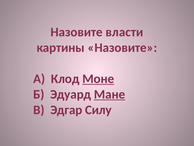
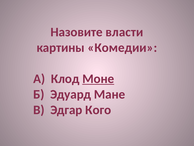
картины Назовите: Назовите -> Комедии (122, 47)
Мане underline: present -> none (110, 94)
Силу: Силу -> Кого (98, 110)
